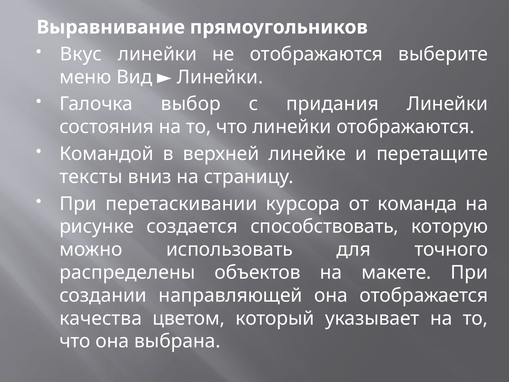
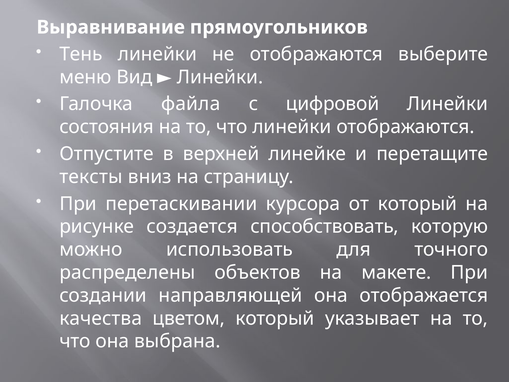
Вкус: Вкус -> Тень (81, 54)
выбор: выбор -> файла (191, 104)
придания: придания -> цифровой (333, 104)
Командой: Командой -> Отпустите (107, 154)
от команда: команда -> который (417, 204)
